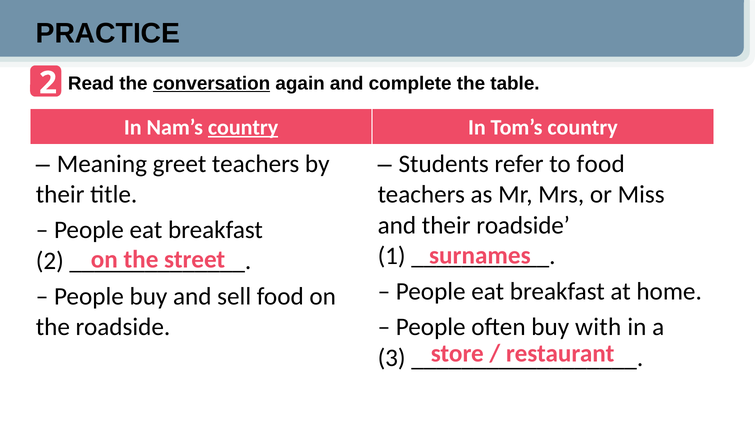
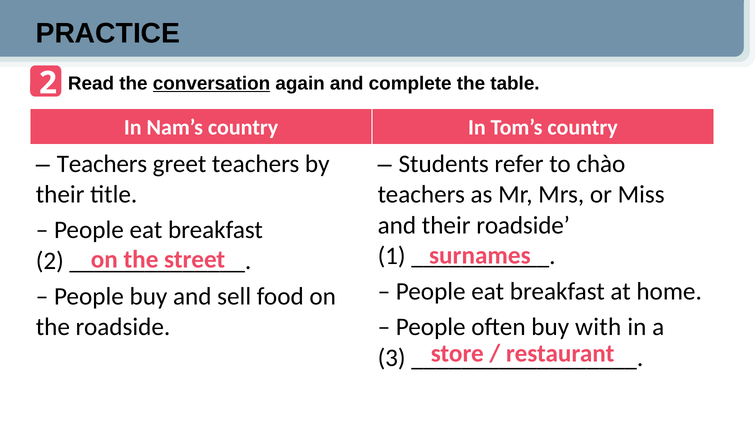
country underline: present -> none (243, 127)
Meaning: Meaning -> Teachers (102, 164)
to food: food -> chào (601, 164)
